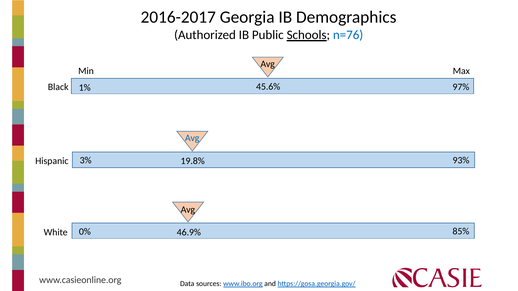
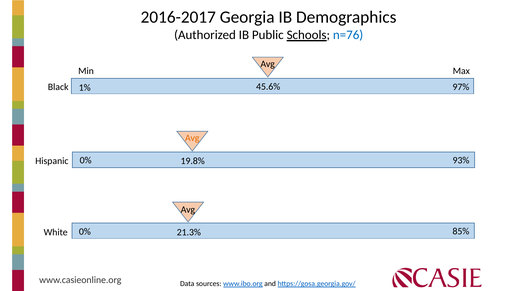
Avg colour: blue -> orange (192, 138)
Hispanic 3%: 3% -> 0% (86, 161)
46.9%: 46.9% -> 21.3% (189, 233)
